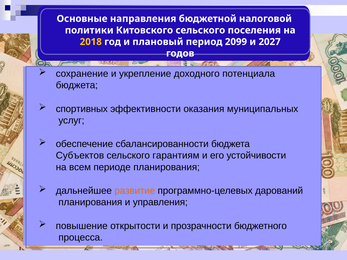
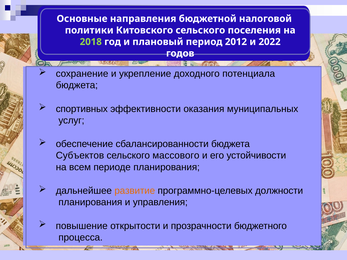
2018 colour: yellow -> light green (91, 42)
2099: 2099 -> 2012 (236, 42)
2027: 2027 -> 2022 (270, 42)
гарантиям: гарантиям -> массового (176, 156)
дарований: дарований -> должности (279, 191)
